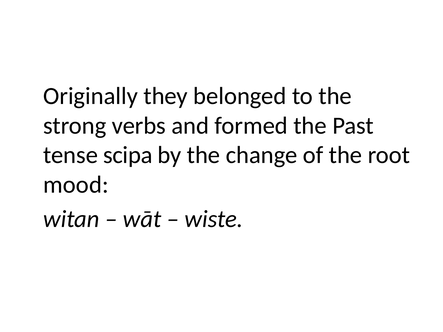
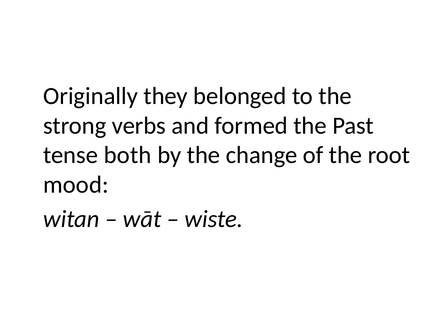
scipa: scipa -> both (128, 155)
